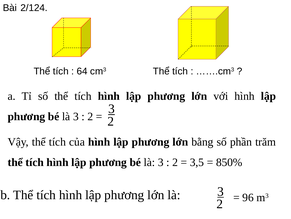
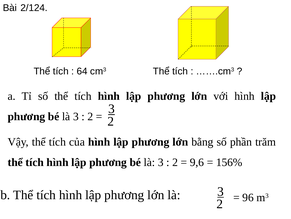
3,5: 3,5 -> 9,6 (197, 162)
850%: 850% -> 156% (229, 162)
